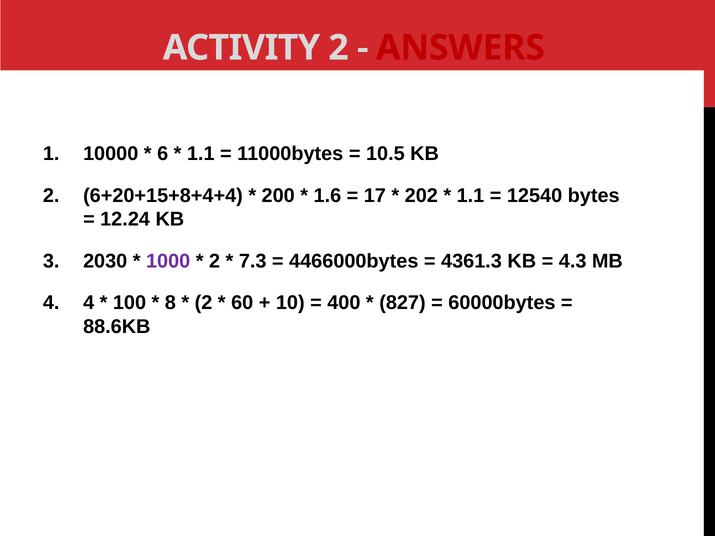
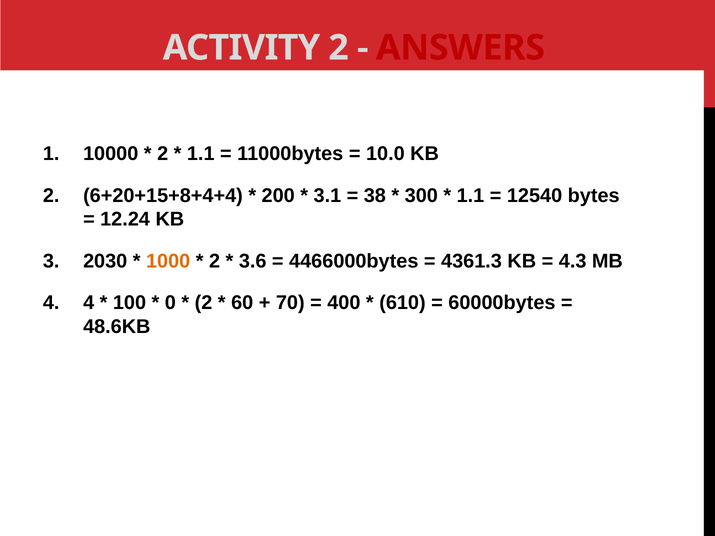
6: 6 -> 2 (163, 154)
10.5: 10.5 -> 10.0 (385, 154)
1.6: 1.6 -> 3.1 (327, 196)
17: 17 -> 38 (375, 196)
202: 202 -> 300 (421, 196)
1000 colour: purple -> orange (168, 261)
7.3: 7.3 -> 3.6 (253, 261)
8: 8 -> 0 (170, 303)
10: 10 -> 70 (290, 303)
827: 827 -> 610 (402, 303)
88.6KB: 88.6KB -> 48.6KB (117, 327)
